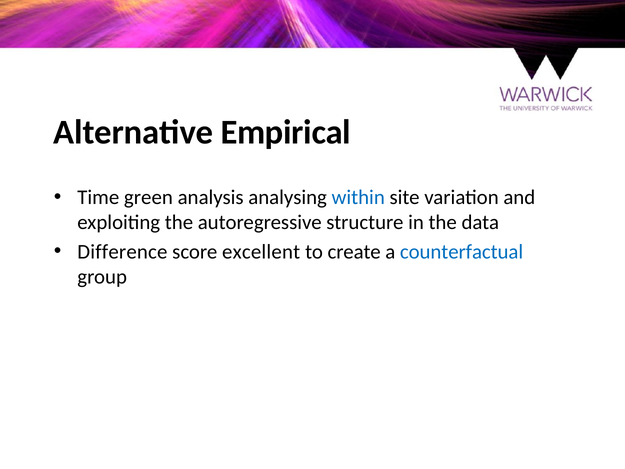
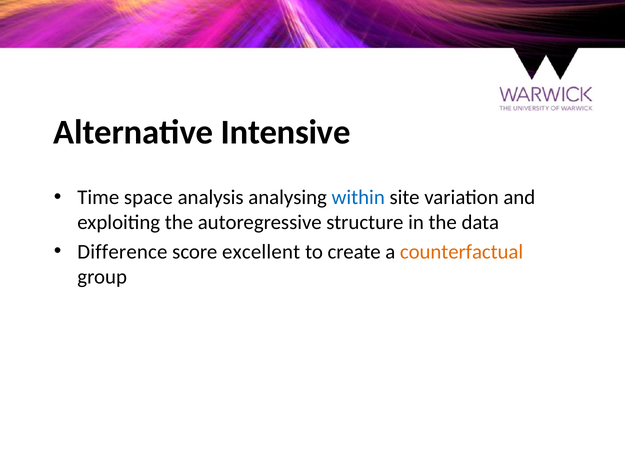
Empirical: Empirical -> Intensive (286, 132)
green: green -> space (148, 197)
counterfactual colour: blue -> orange (462, 251)
